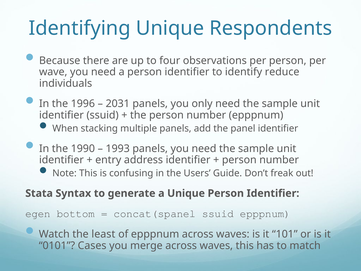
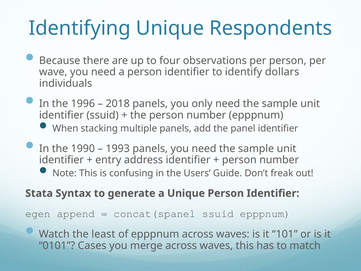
reduce: reduce -> dollars (282, 72)
2031: 2031 -> 2018 (118, 104)
bottom: bottom -> append (76, 214)
